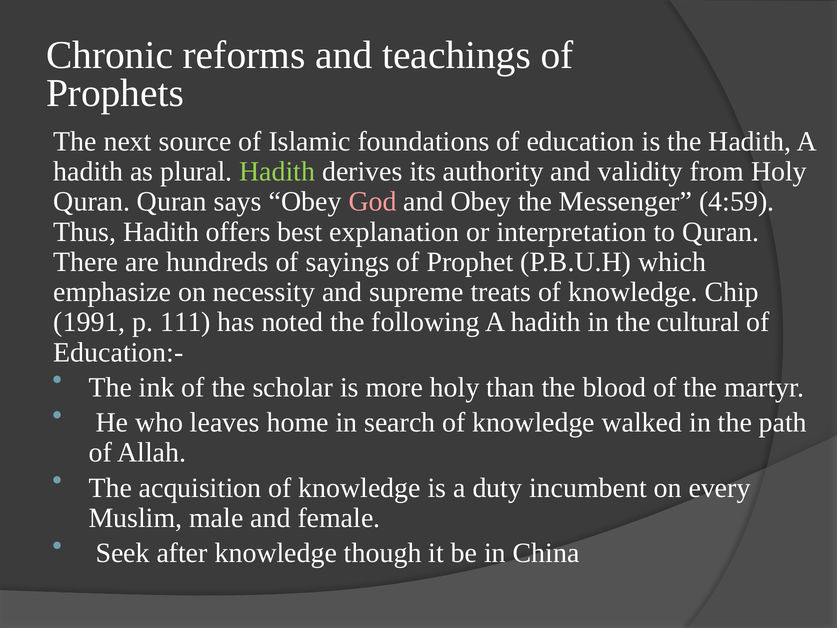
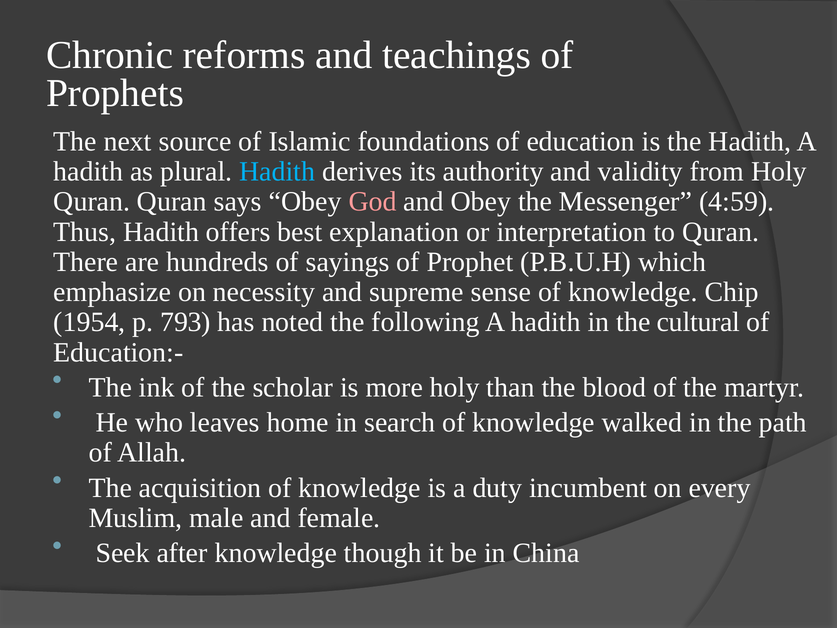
Hadith colour: light green -> light blue (277, 172)
treats: treats -> sense (501, 292)
1991: 1991 -> 1954 (89, 322)
111: 111 -> 793 (186, 322)
